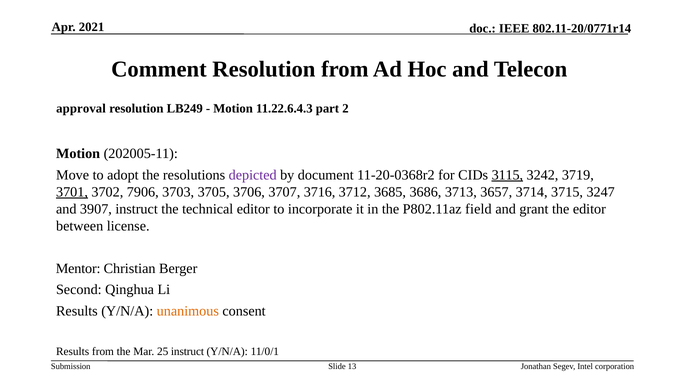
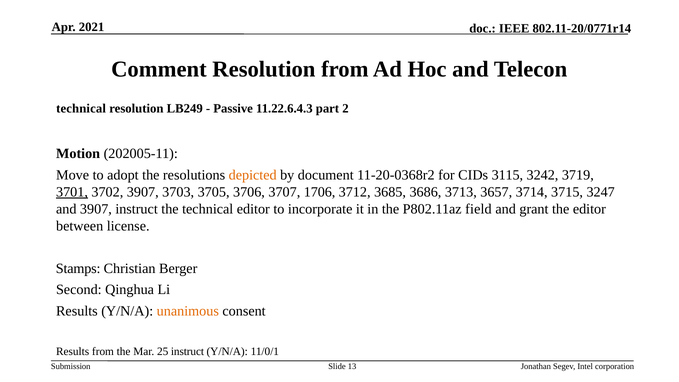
approval: approval -> technical (81, 109)
Motion: Motion -> Passive (233, 109)
depicted colour: purple -> orange (253, 175)
3115 underline: present -> none (507, 175)
3702 7906: 7906 -> 3907 (143, 192)
3716: 3716 -> 1706 (320, 192)
Mentor: Mentor -> Stamps (78, 268)
